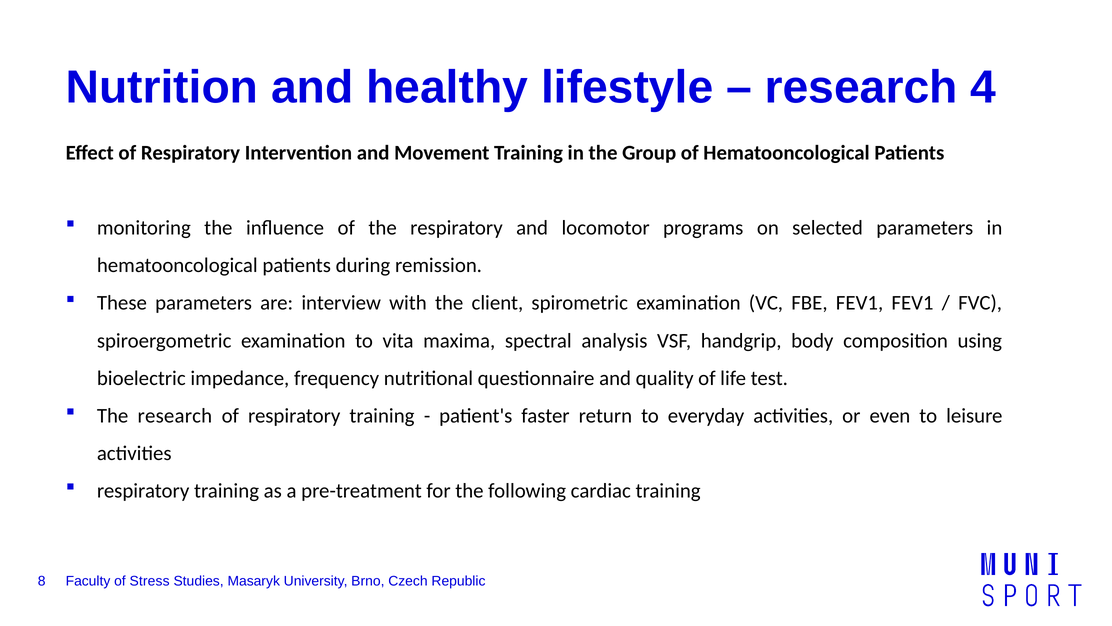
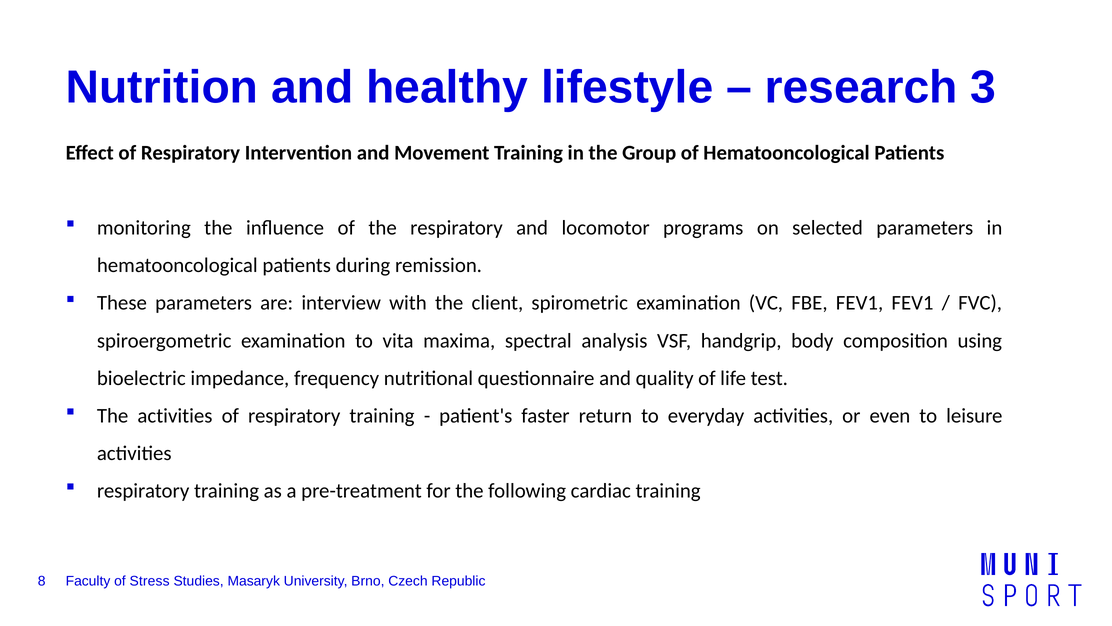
4: 4 -> 3 (983, 87)
The research: research -> activities (175, 415)
